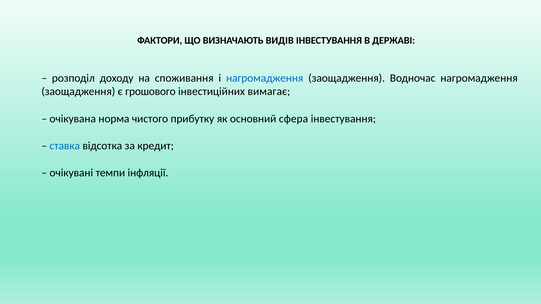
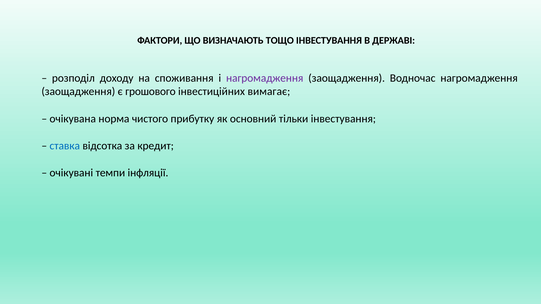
ВИДІВ: ВИДІВ -> ТОЩО (280, 41)
нагромадження colour: blue -> purple (265, 78)
сфера: сфера -> тільки (294, 119)
